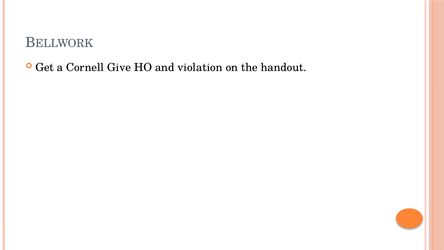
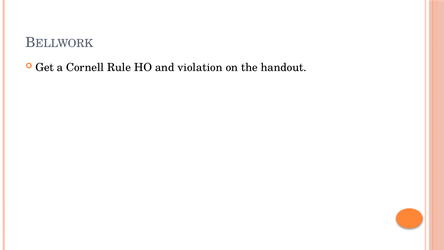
Give: Give -> Rule (119, 67)
